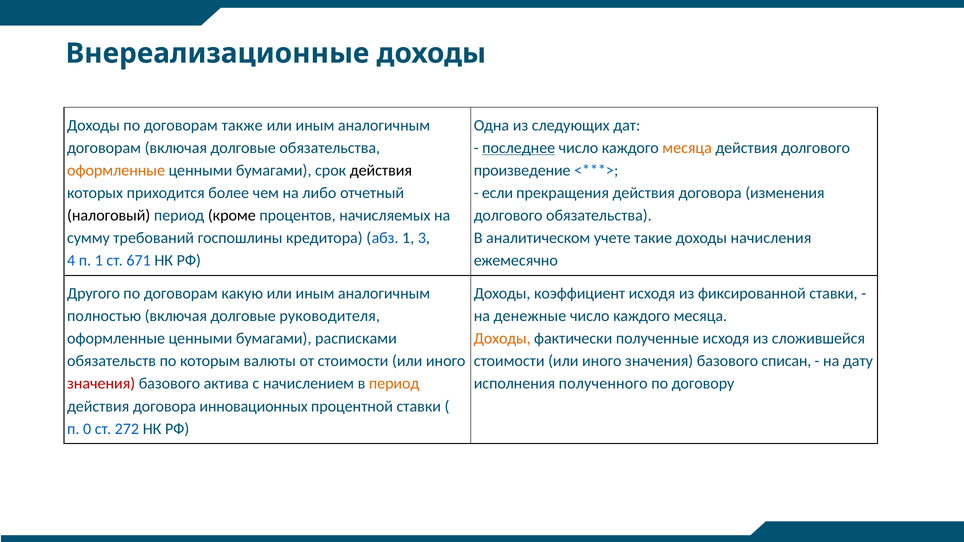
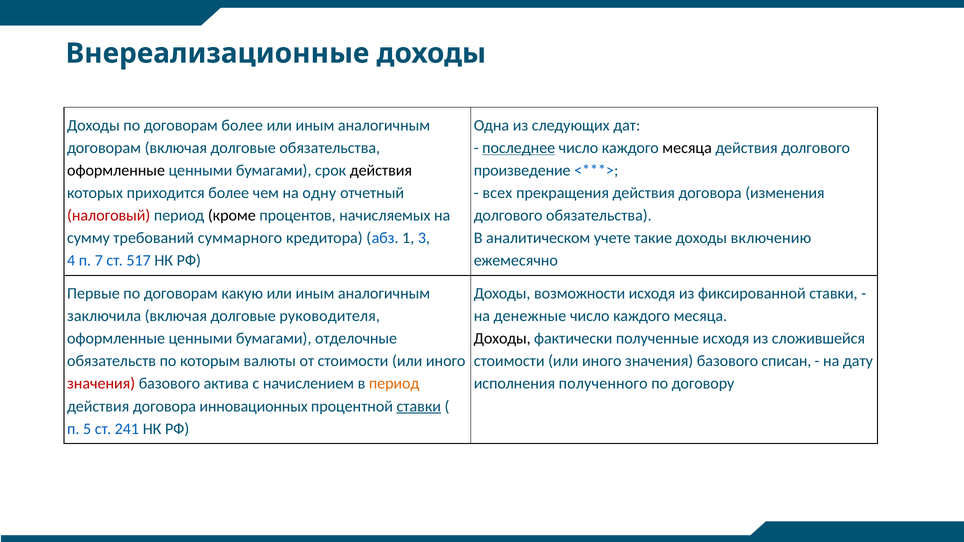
договорам также: также -> более (242, 125)
месяца colour: orange -> black (687, 148)
оформленные colour: orange -> black (116, 170)
либо: либо -> одну (319, 193)
если: если -> всех (497, 193)
налоговый colour: black -> red (109, 216)
госпошлины: госпошлины -> суммарного (240, 238)
начисления: начисления -> включению (771, 238)
п 1: 1 -> 7 (99, 261)
671: 671 -> 517 (139, 261)
Другого: Другого -> Первые (93, 294)
коэффициент: коэффициент -> возможности (580, 294)
полностью: полностью -> заключила (104, 316)
расписками: расписками -> отделочные (356, 339)
Доходы colour: orange -> black (502, 339)
ставки underline: none -> present (419, 406)
0: 0 -> 5 (87, 429)
272: 272 -> 241 (127, 429)
